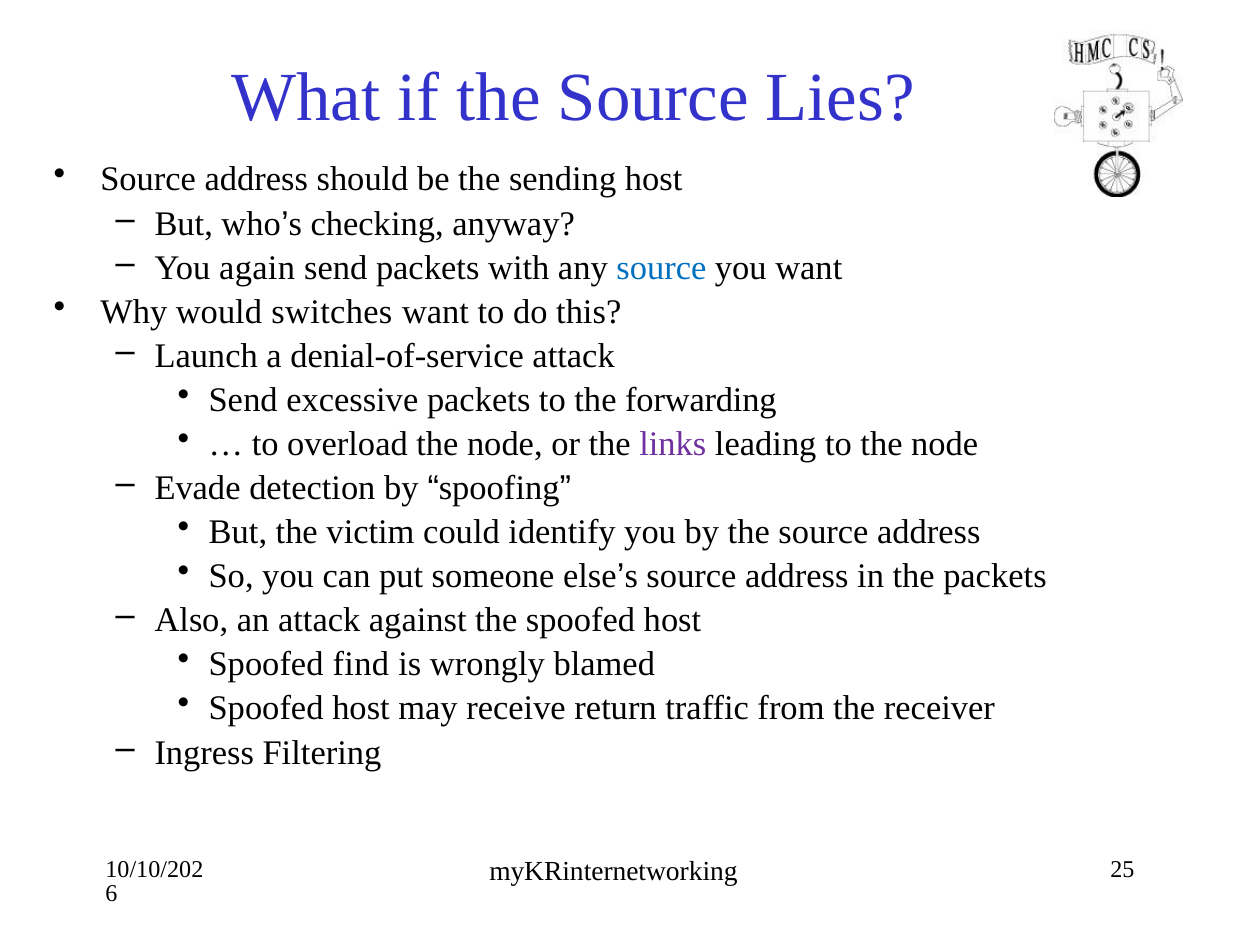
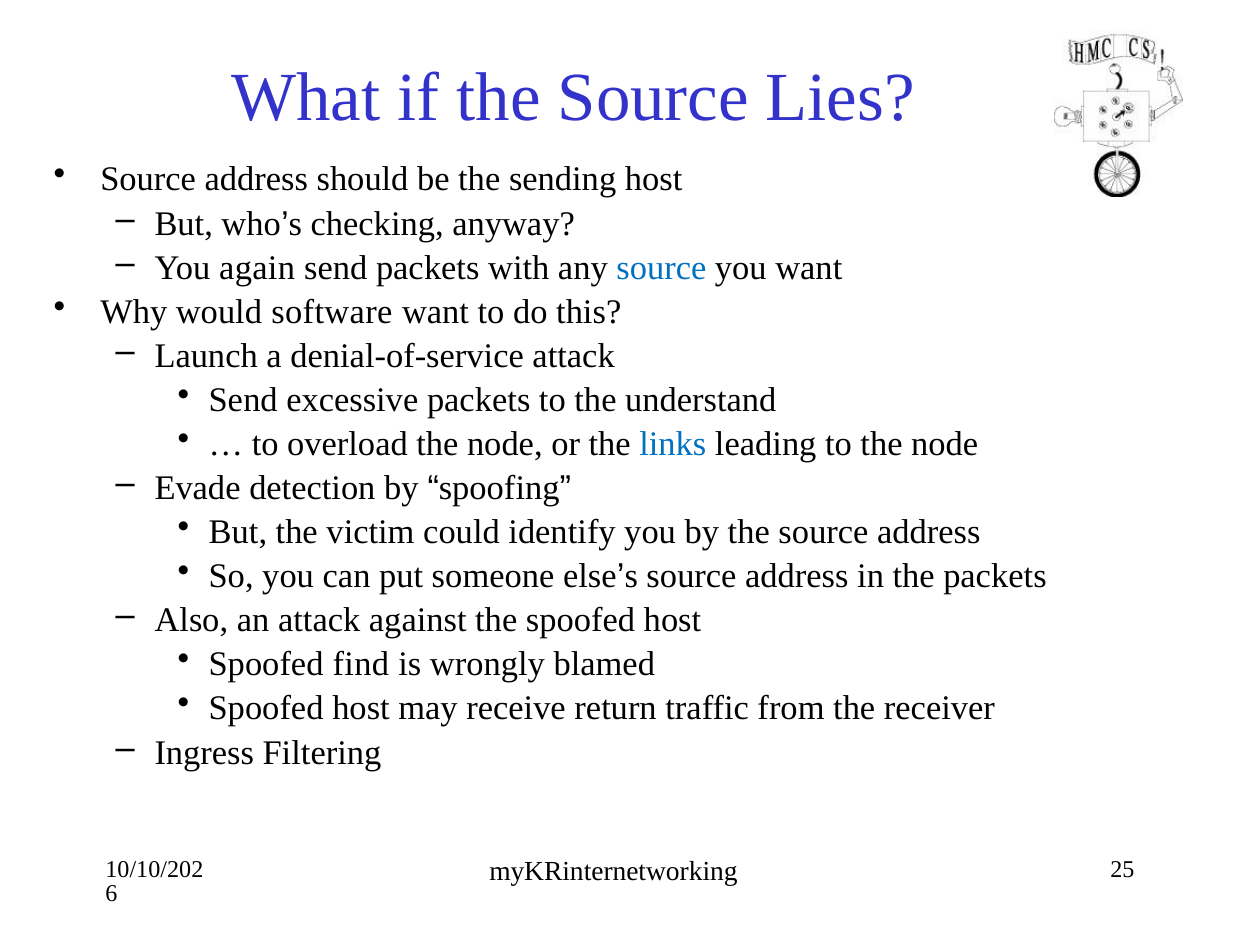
switches: switches -> software (332, 312)
forwarding: forwarding -> understand (701, 400)
links colour: purple -> blue (673, 444)
